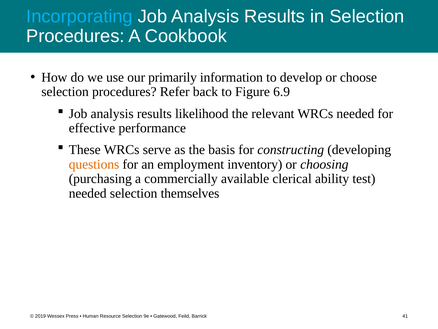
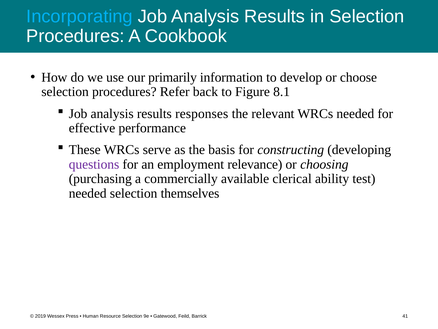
6.9: 6.9 -> 8.1 (282, 92)
likelihood: likelihood -> responses (202, 113)
questions colour: orange -> purple (94, 164)
inventory: inventory -> relevance (255, 164)
